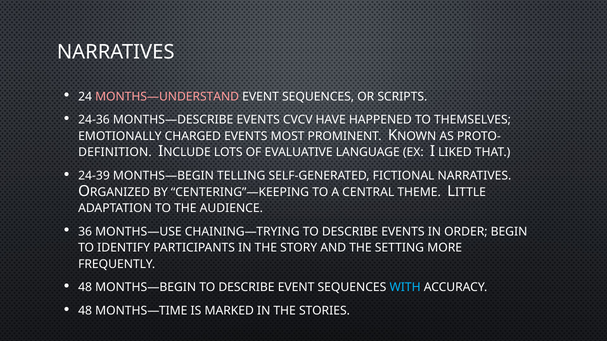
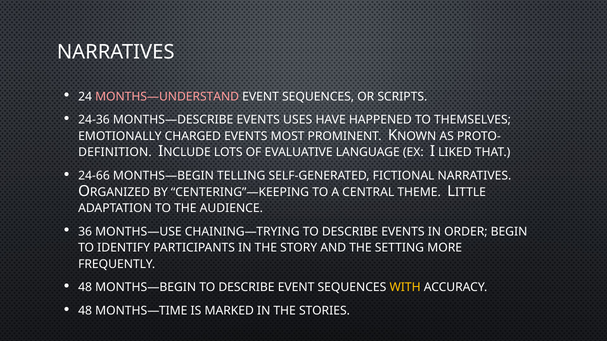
CVCV: CVCV -> USES (298, 120)
24-39: 24-39 -> 24-66 (94, 176)
WITH colour: light blue -> yellow (405, 288)
